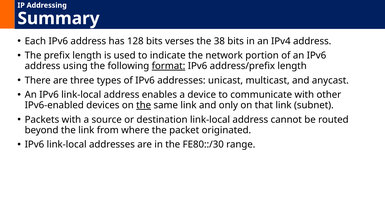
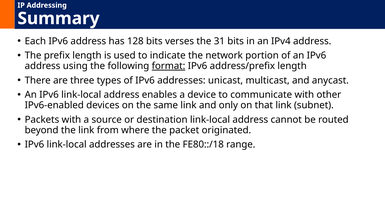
38: 38 -> 31 (219, 41)
the underline: present -> none (144, 105)
FE80::/30: FE80::/30 -> FE80::/18 (203, 144)
